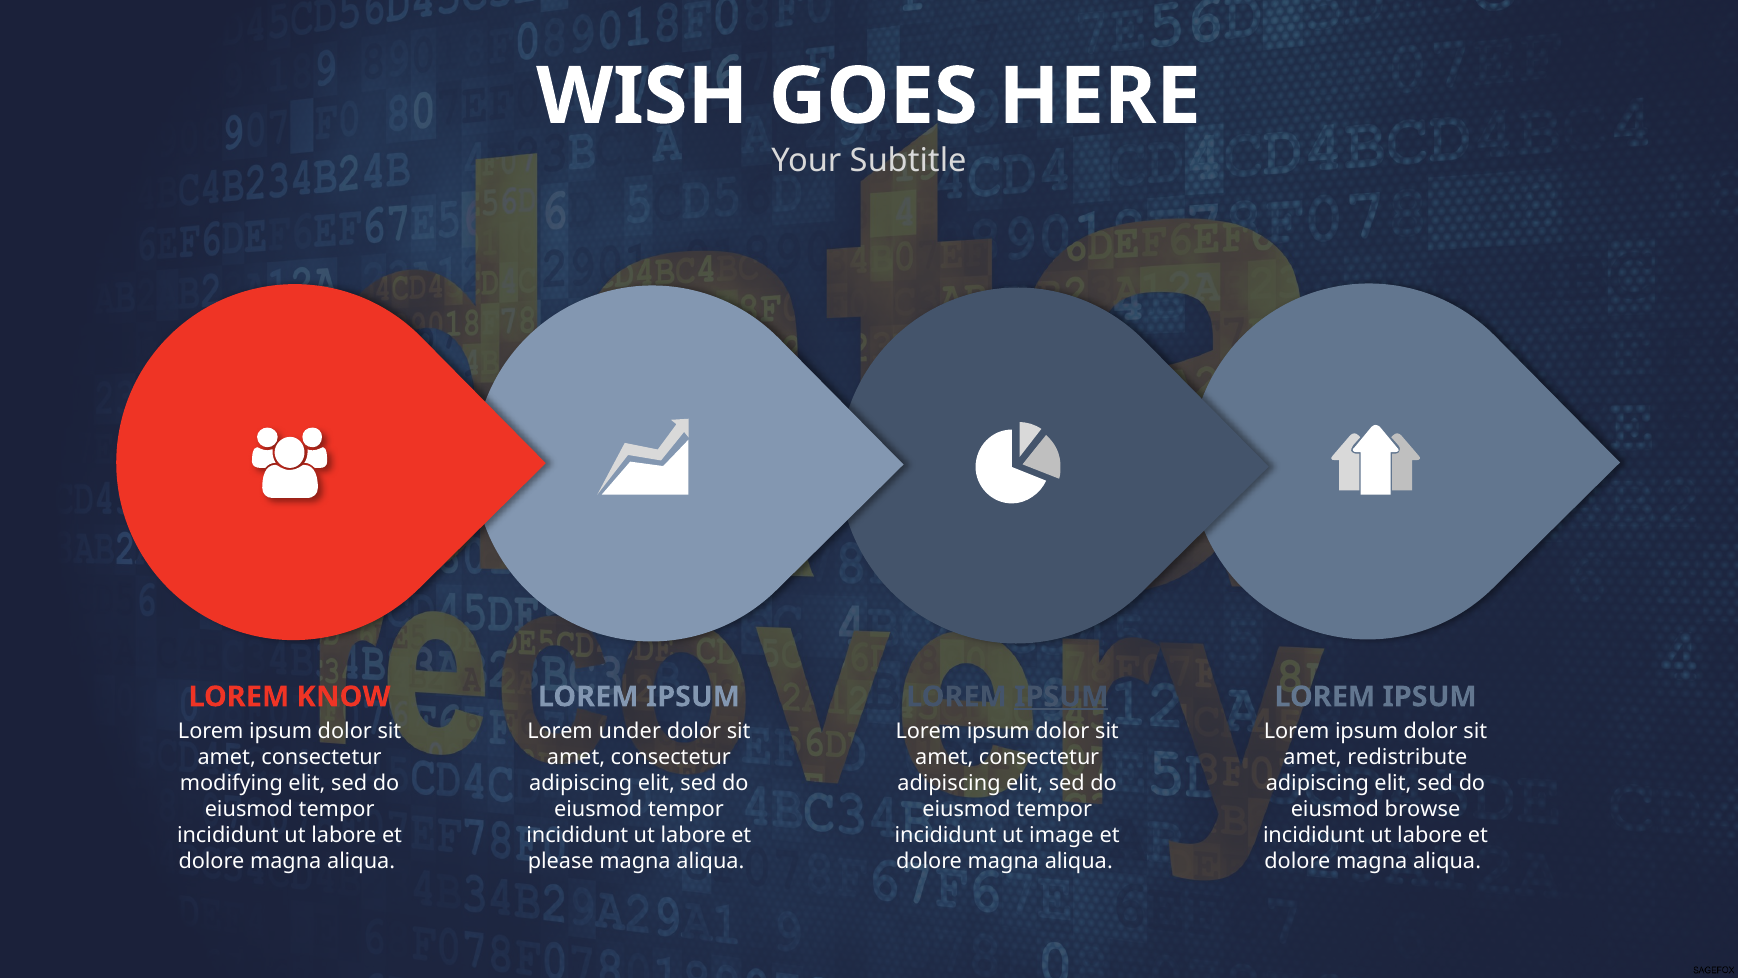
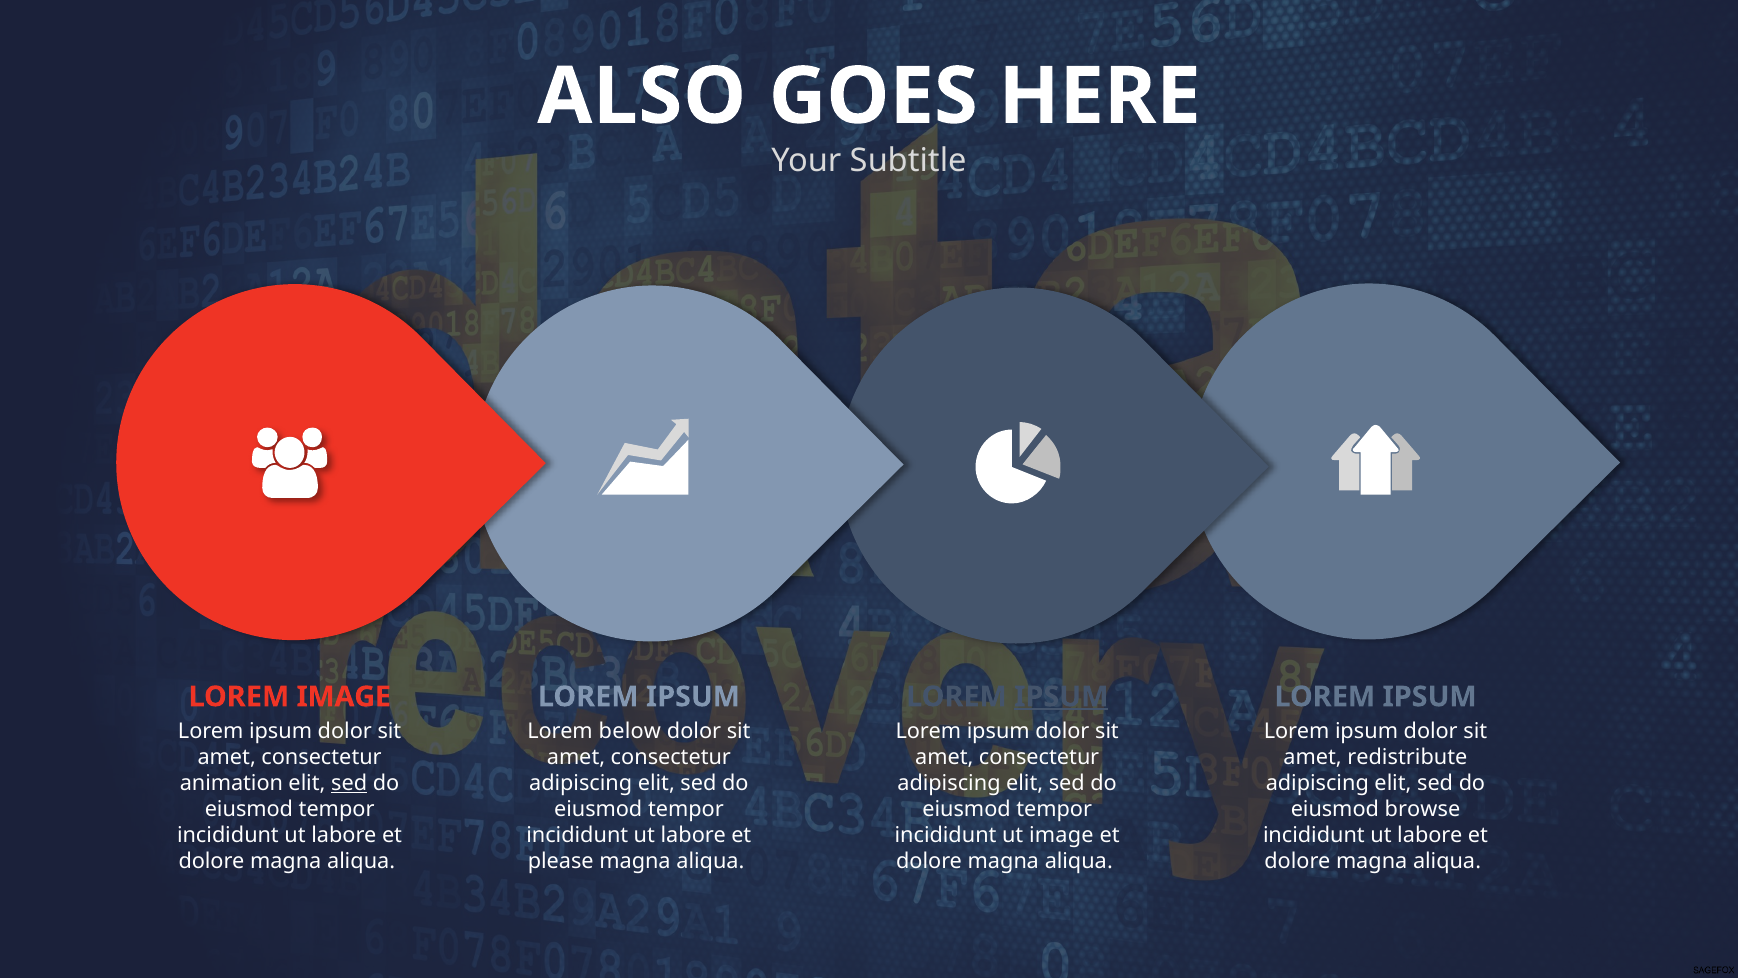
WISH: WISH -> ALSO (642, 97)
LOREM KNOW: KNOW -> IMAGE (344, 696)
under: under -> below (630, 731)
modifying: modifying -> animation (231, 783)
sed underline: none -> present (349, 783)
